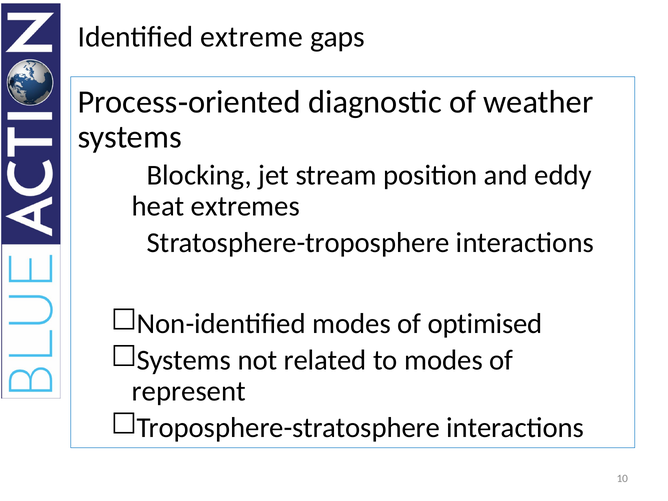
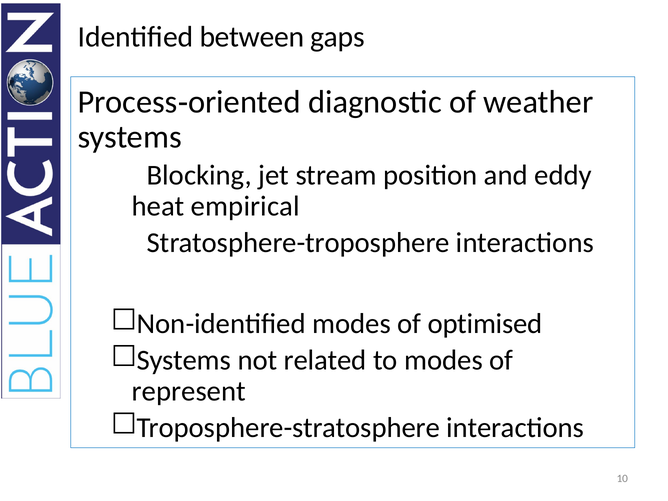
extreme: extreme -> between (252, 37)
extremes: extremes -> empirical (245, 206)
